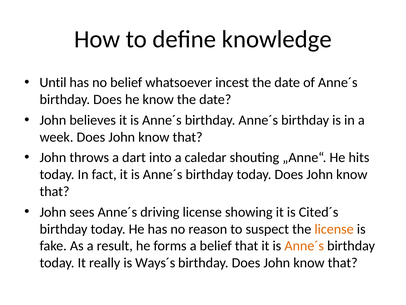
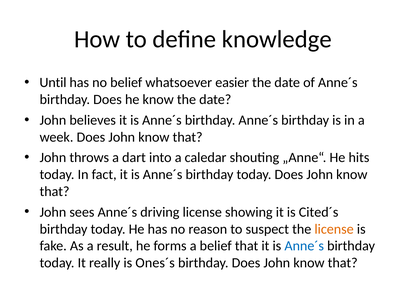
incest: incest -> easier (232, 83)
Anne´s colour: orange -> blue (304, 246)
Ways´s: Ways´s -> Ones´s (155, 262)
